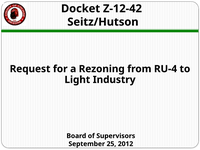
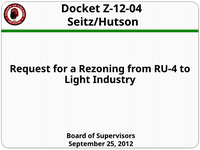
Z-12-42: Z-12-42 -> Z-12-04 (122, 9)
